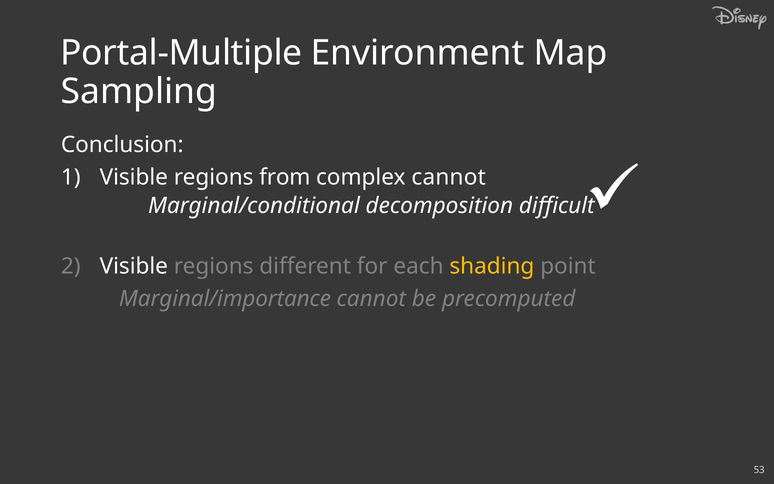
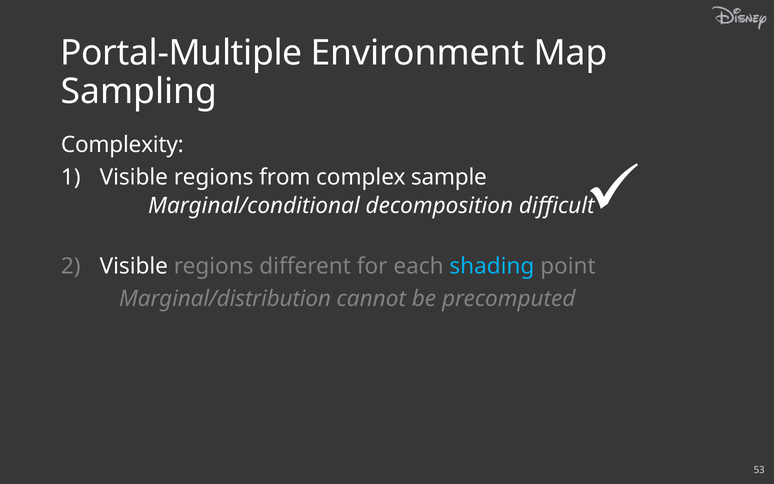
Conclusion: Conclusion -> Complexity (122, 145)
complex cannot: cannot -> sample (449, 177)
shading colour: yellow -> light blue (492, 266)
Marginal/importance: Marginal/importance -> Marginal/distribution (225, 299)
